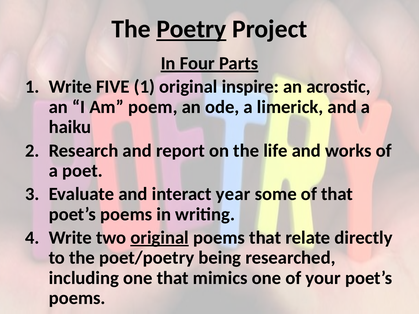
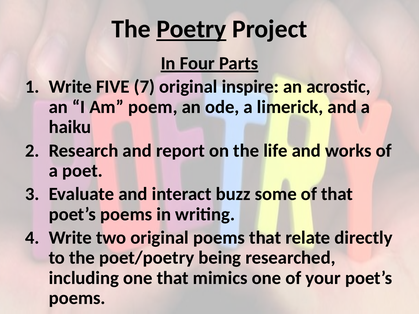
FIVE 1: 1 -> 7 (144, 87)
year: year -> buzz (233, 194)
original underline: present -> none (160, 238)
